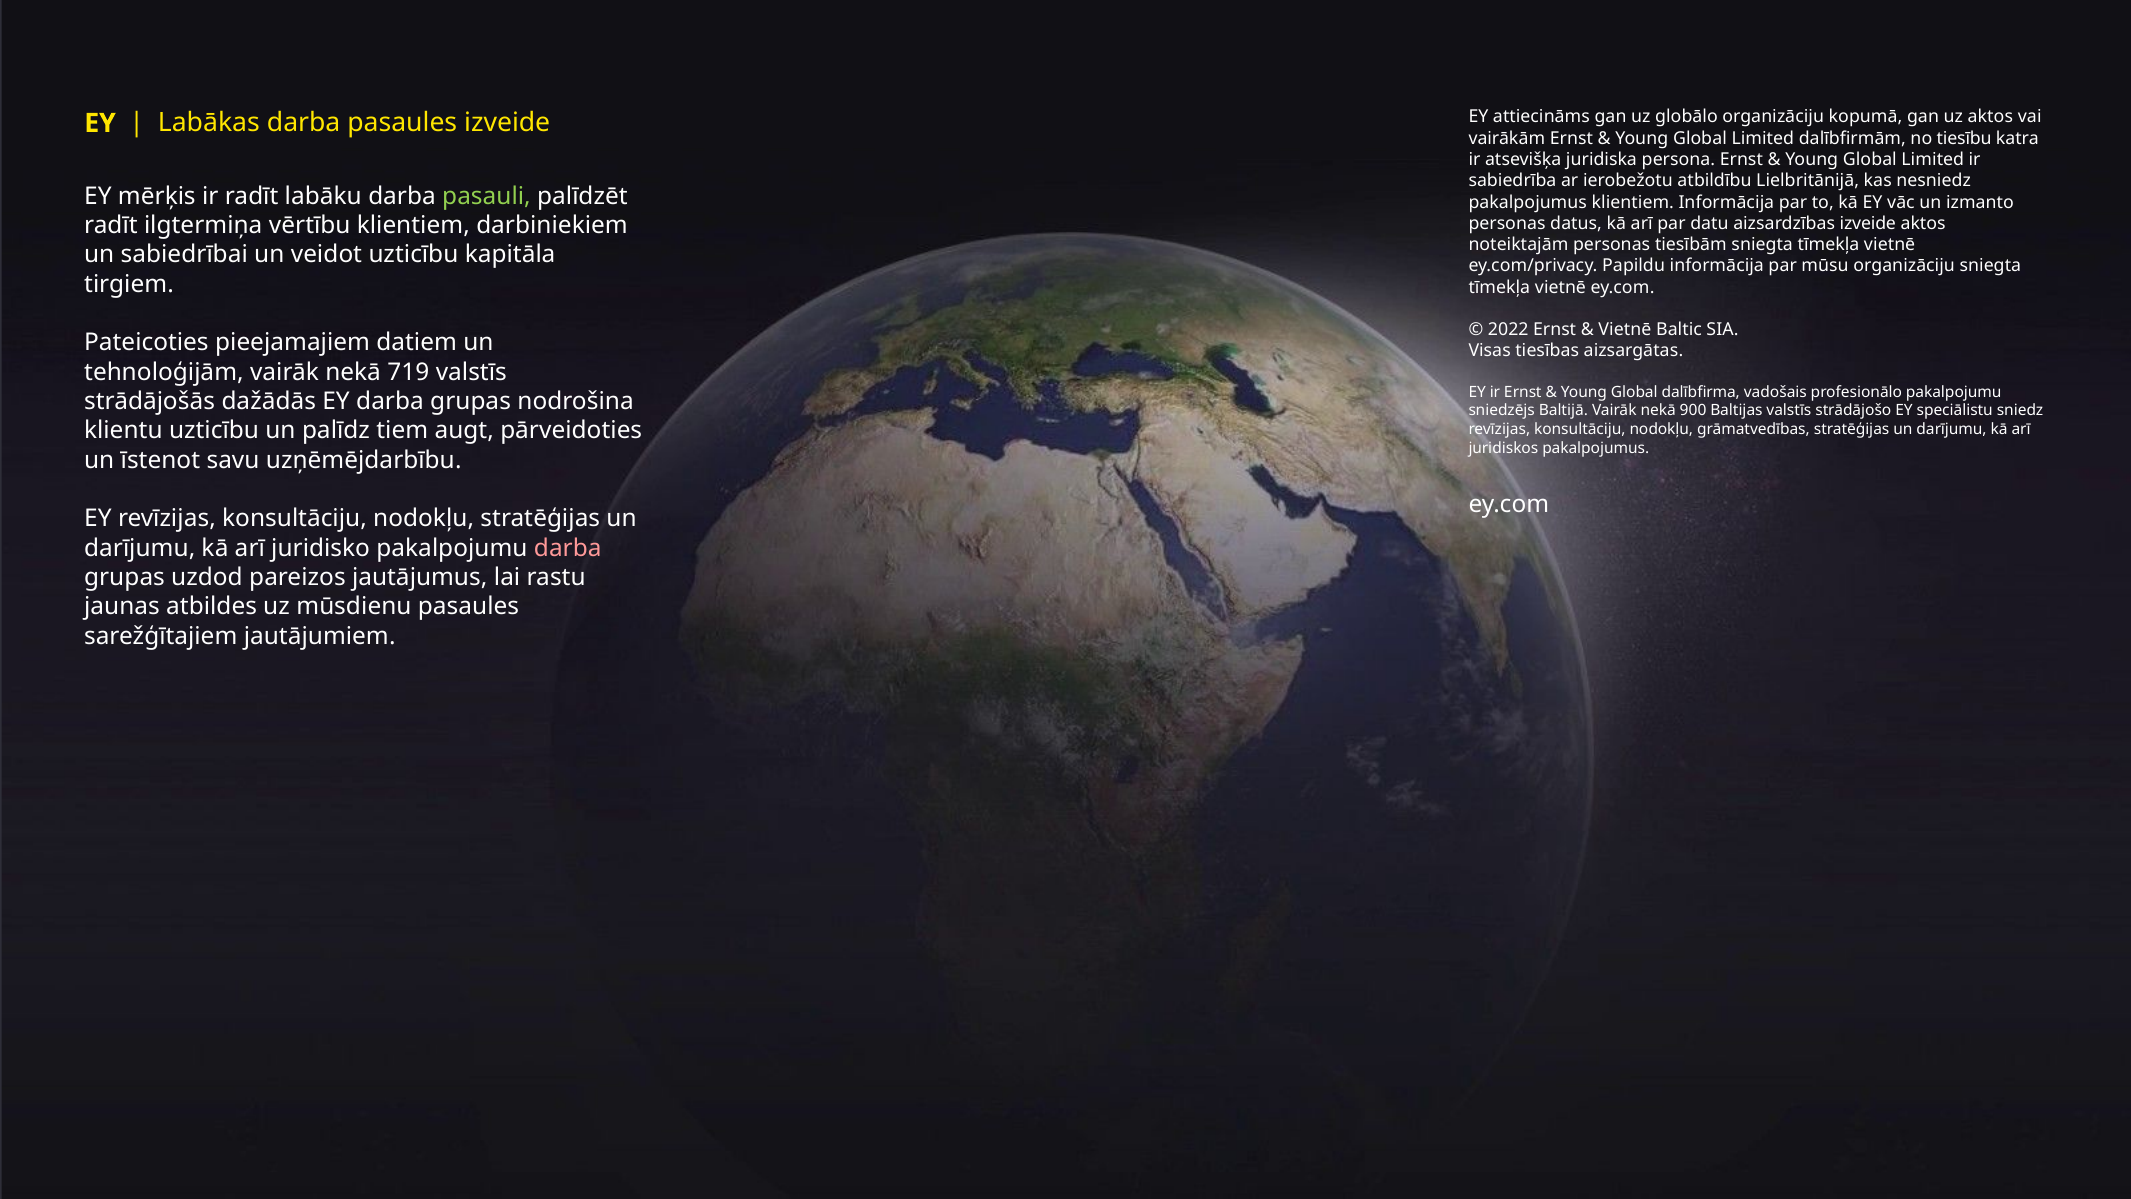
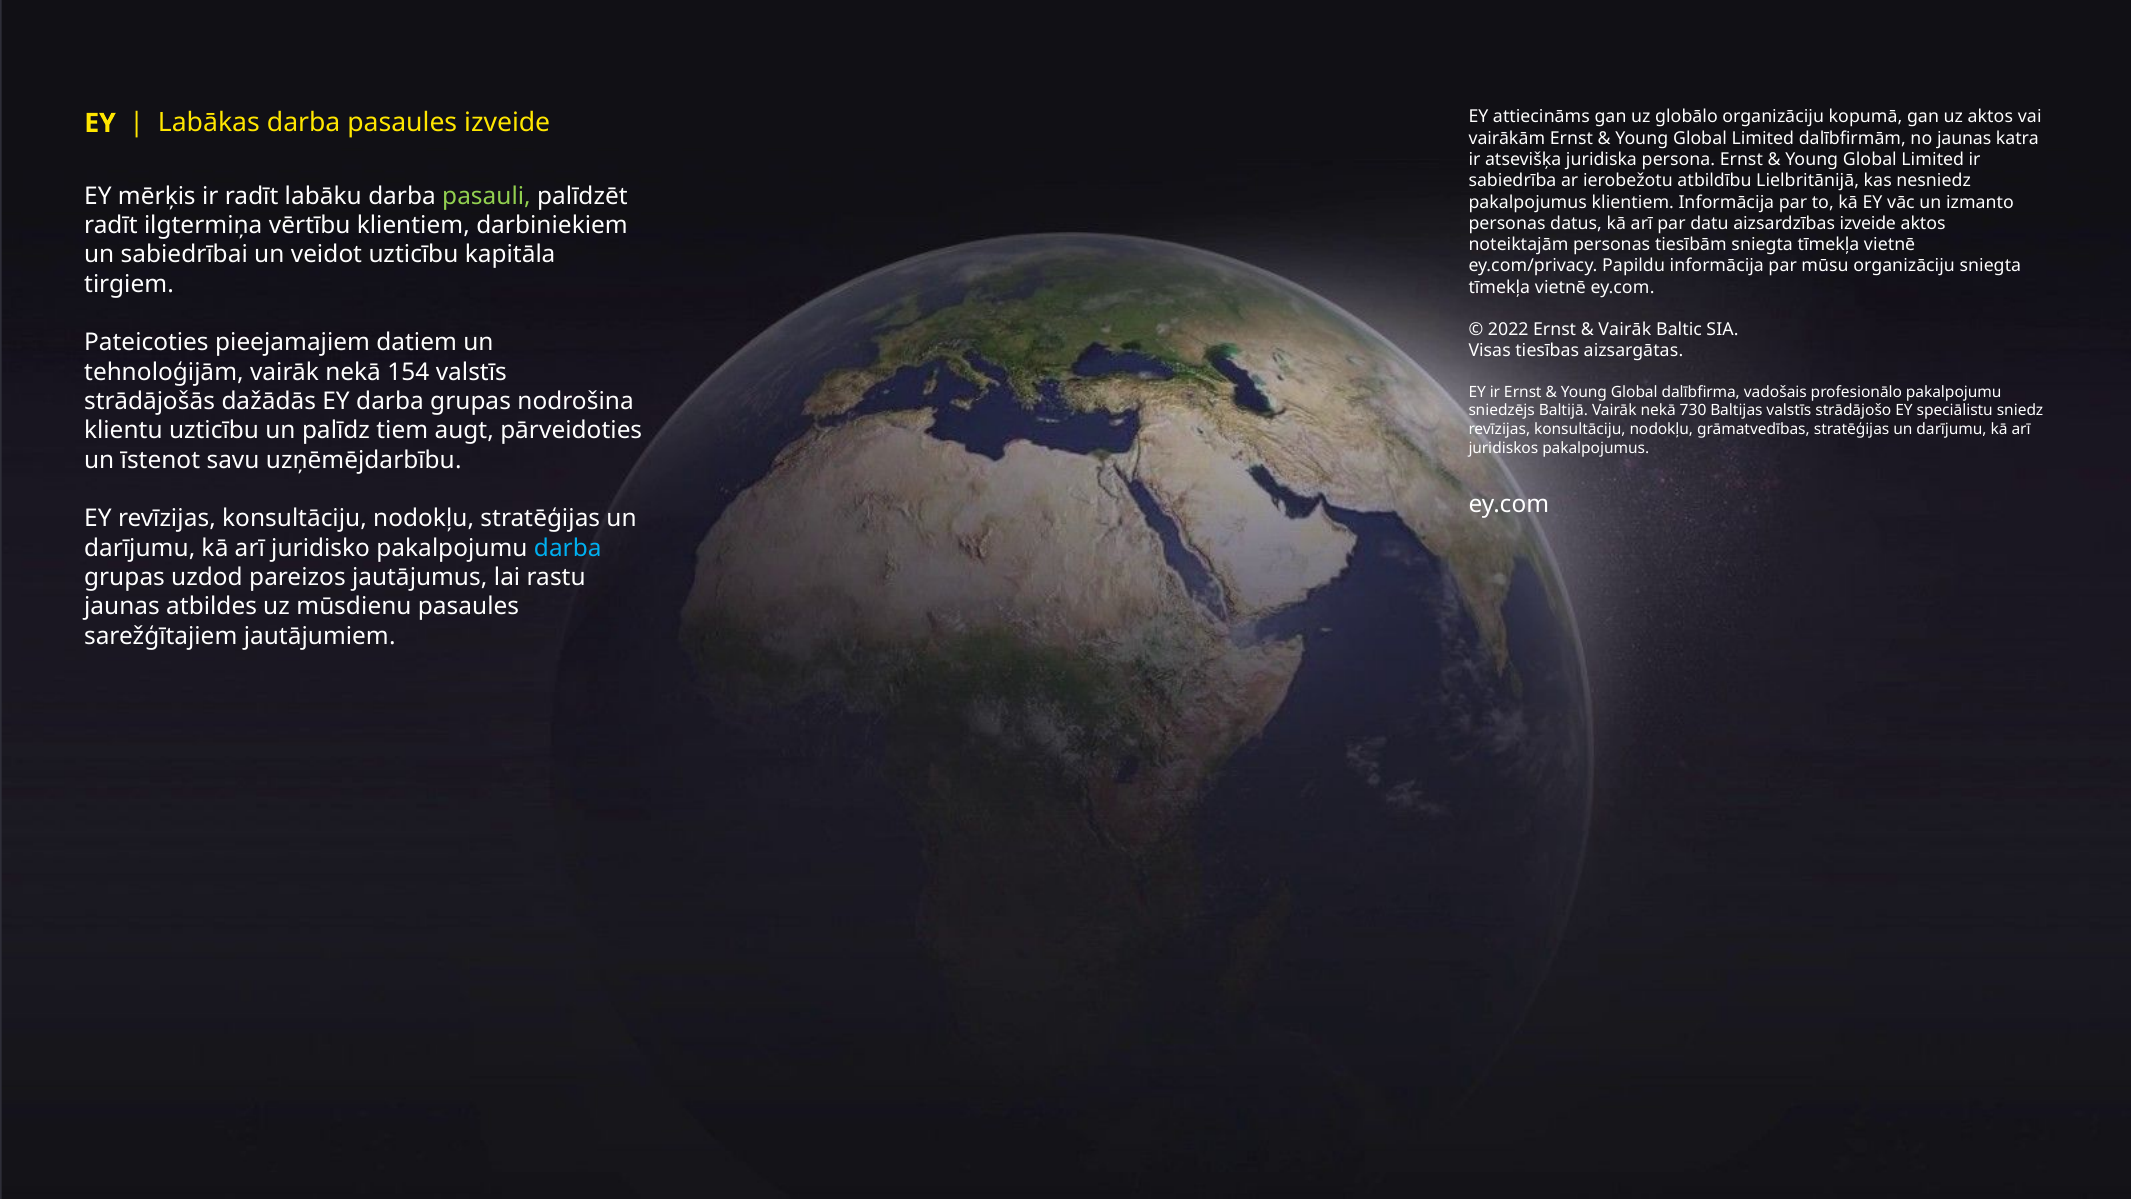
no tiesību: tiesību -> jaunas (1964, 138)
Vietnē: Vietnē -> Vairāk (1625, 330)
719: 719 -> 154 (408, 372)
900: 900 -> 730 (1693, 411)
darba colour: pink -> light blue (568, 548)
